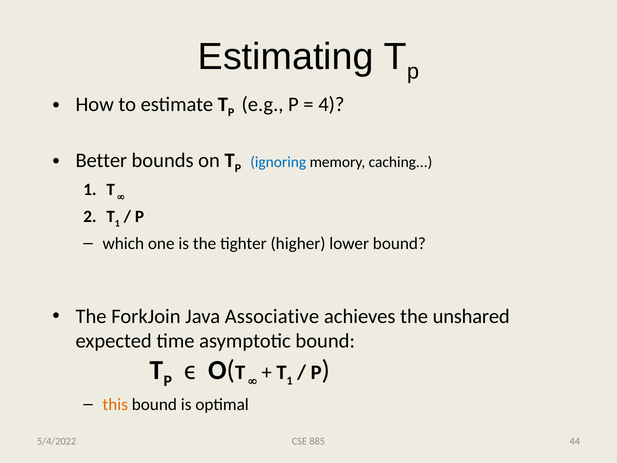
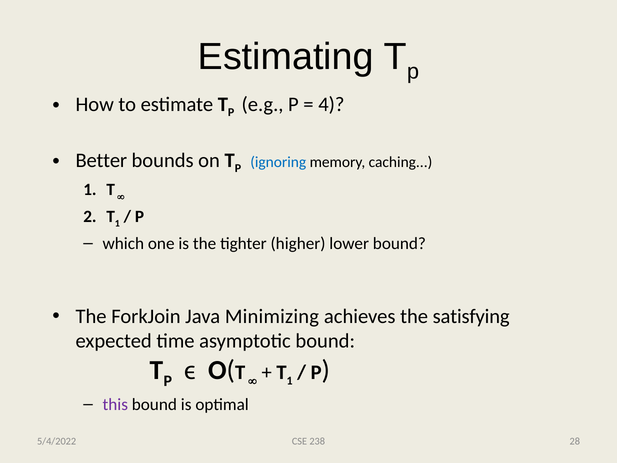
Associative: Associative -> Minimizing (272, 316)
unshared: unshared -> satisfying (471, 316)
this colour: orange -> purple (115, 404)
885: 885 -> 238 (317, 441)
44: 44 -> 28 (575, 441)
